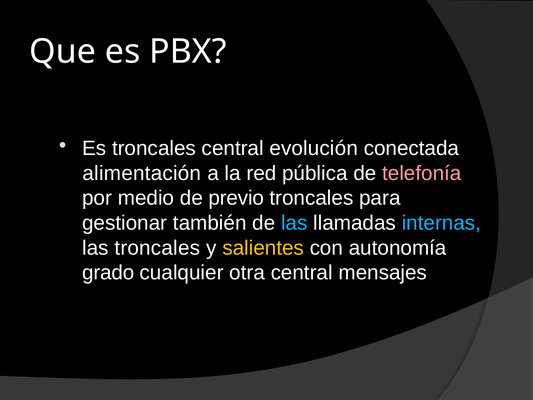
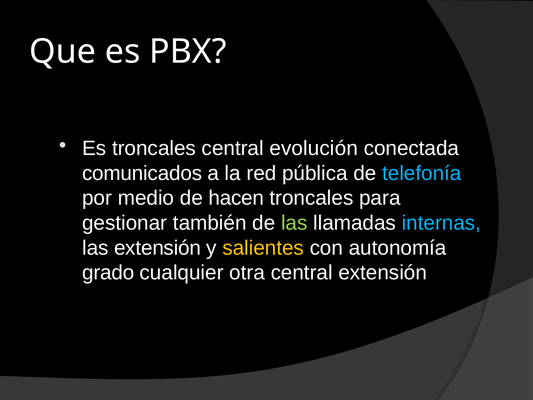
alimentación: alimentación -> comunicados (142, 173)
telefonía colour: pink -> light blue (422, 173)
previo: previo -> hacen (236, 198)
las colour: light blue -> light green (294, 223)
las troncales: troncales -> extensión (158, 248)
central mensajes: mensajes -> extensión (383, 273)
